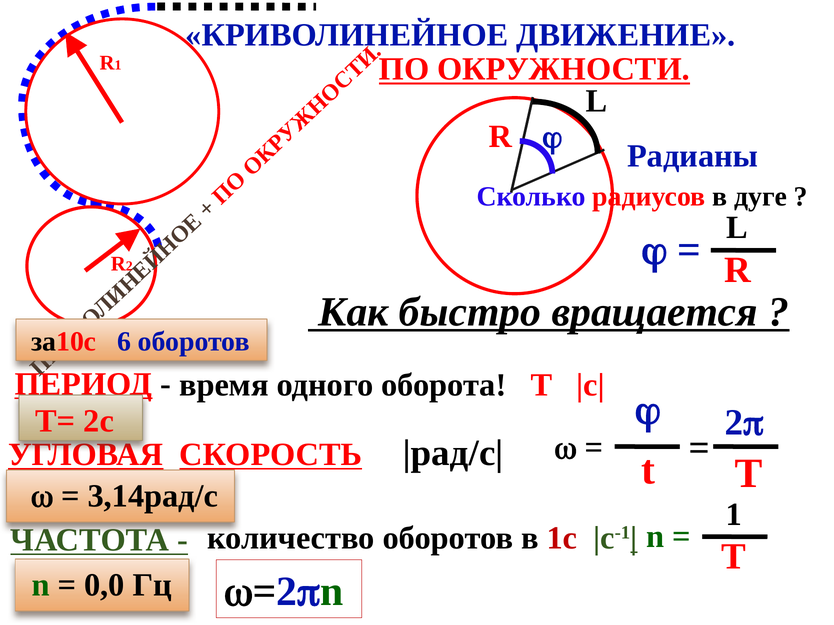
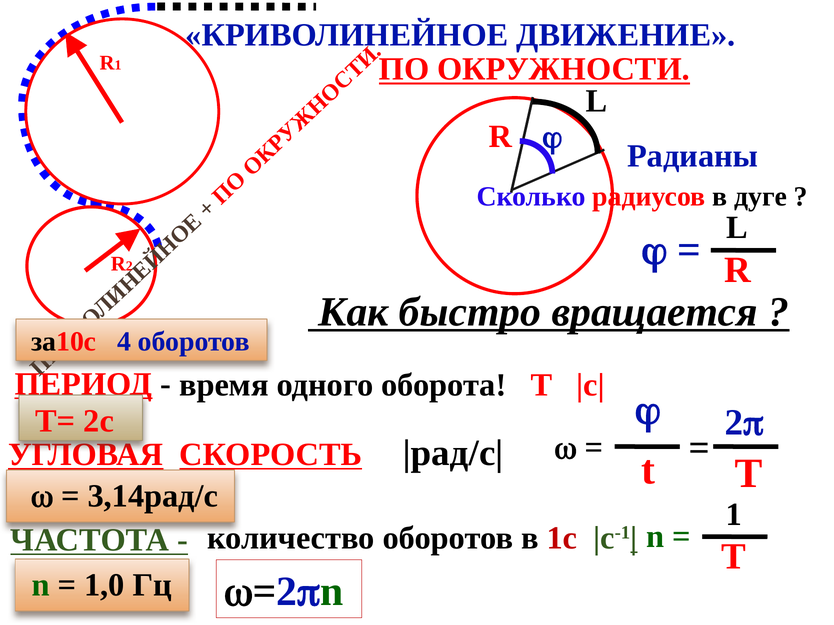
6: 6 -> 4 (124, 342)
0,0: 0,0 -> 1,0 (104, 585)
